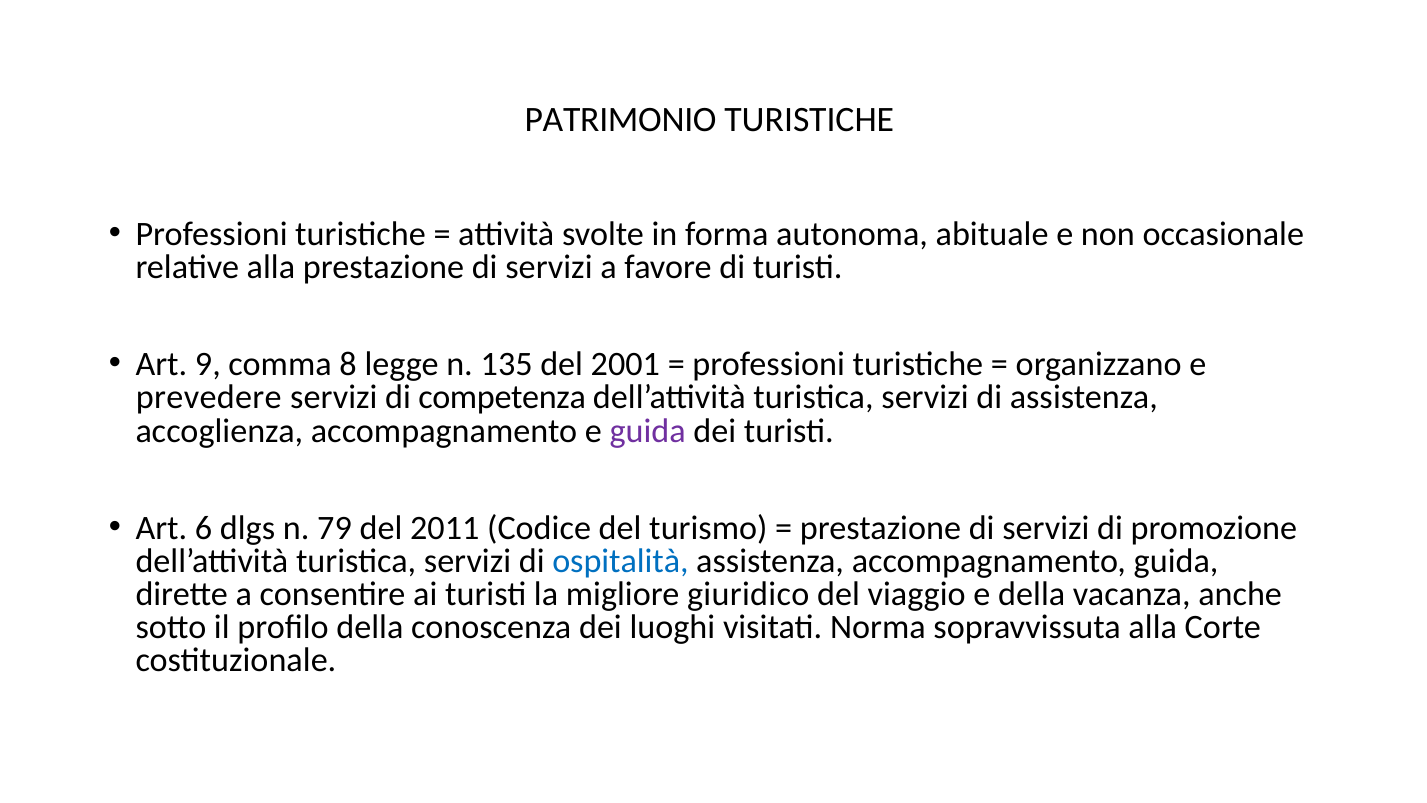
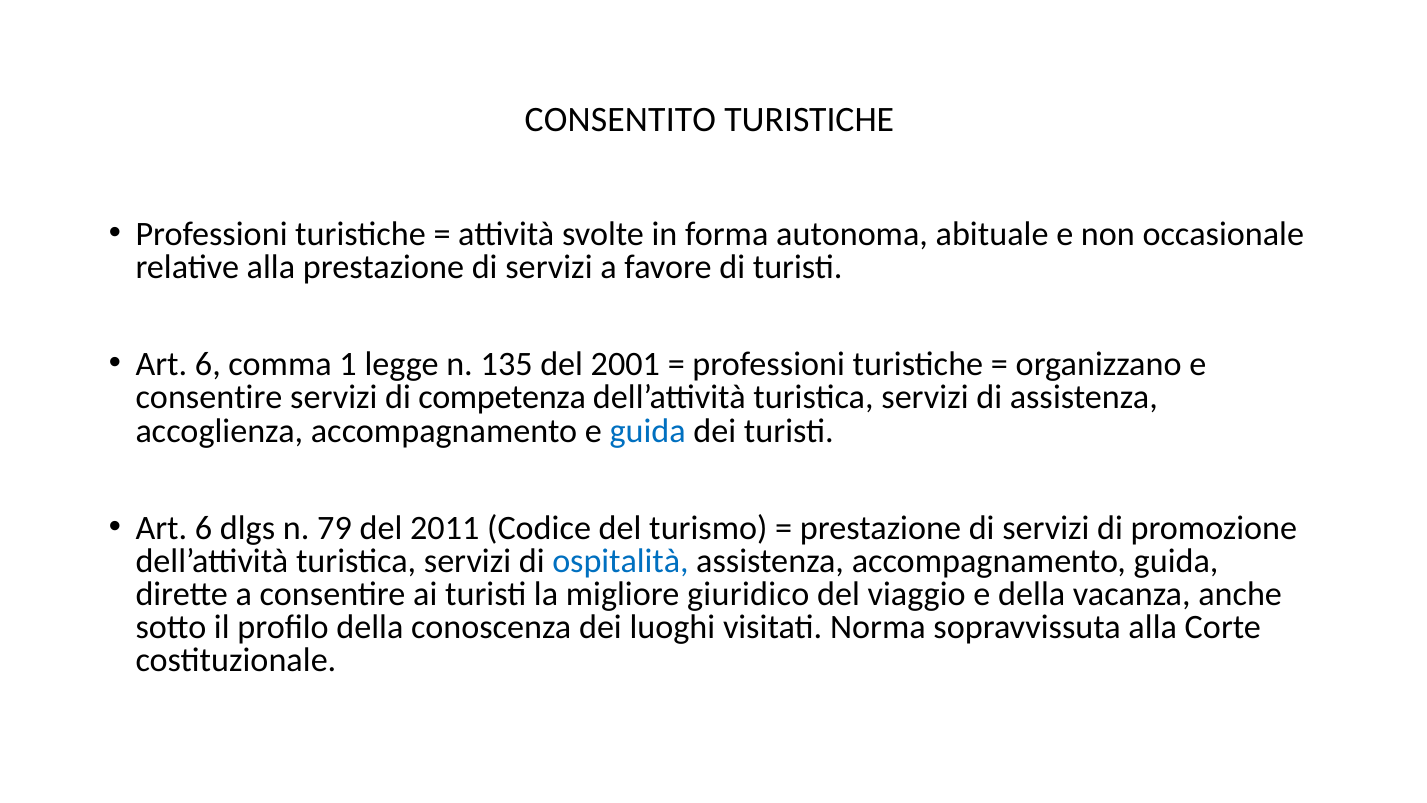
PATRIMONIO: PATRIMONIO -> CONSENTITO (620, 120)
9: 9 -> 6 (208, 364)
8: 8 -> 1 (348, 364)
prevedere: prevedere -> consentire (209, 398)
guida colour: purple -> blue (648, 431)
